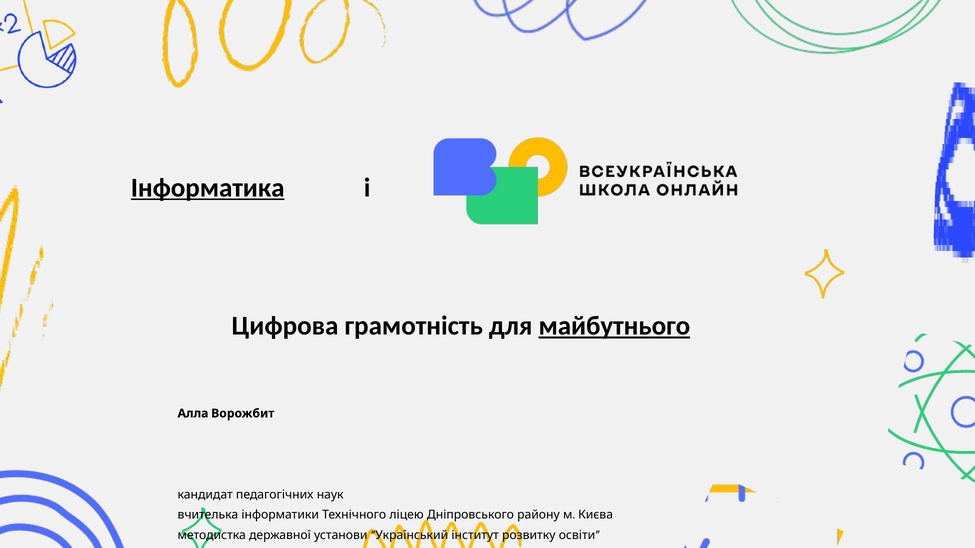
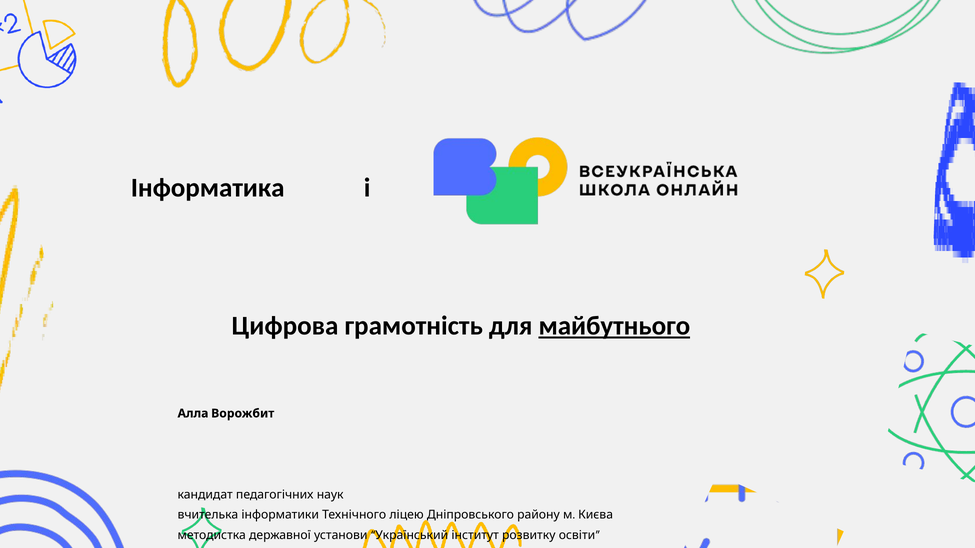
Інформатика underline: present -> none (208, 188)
